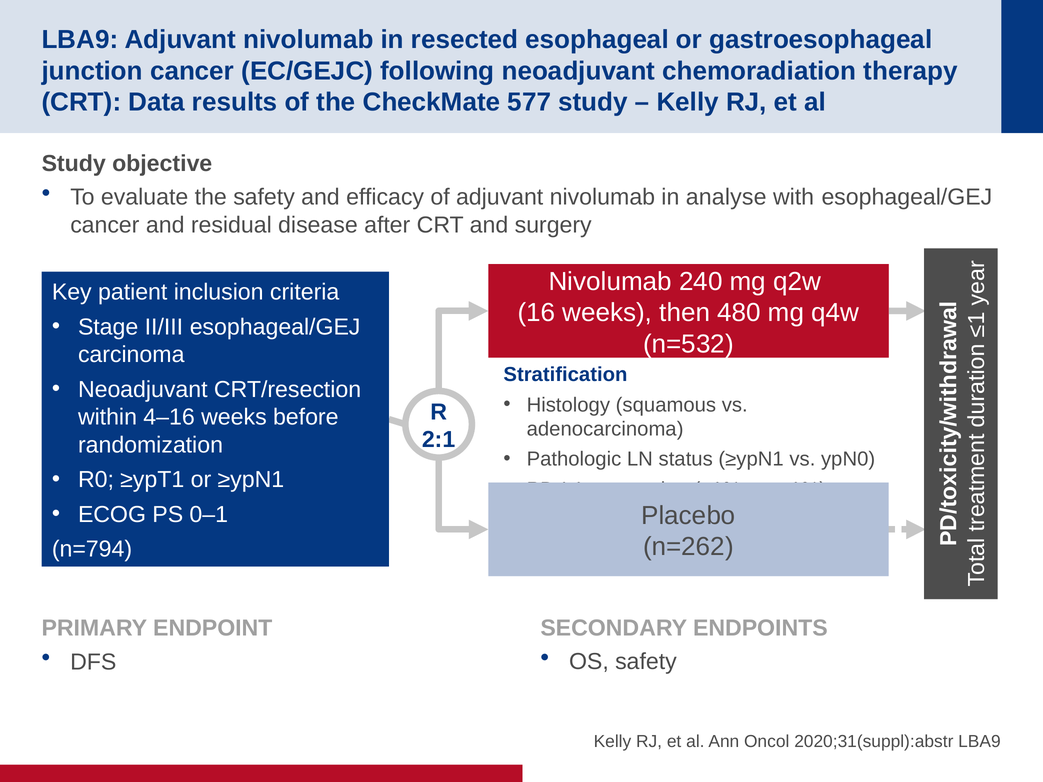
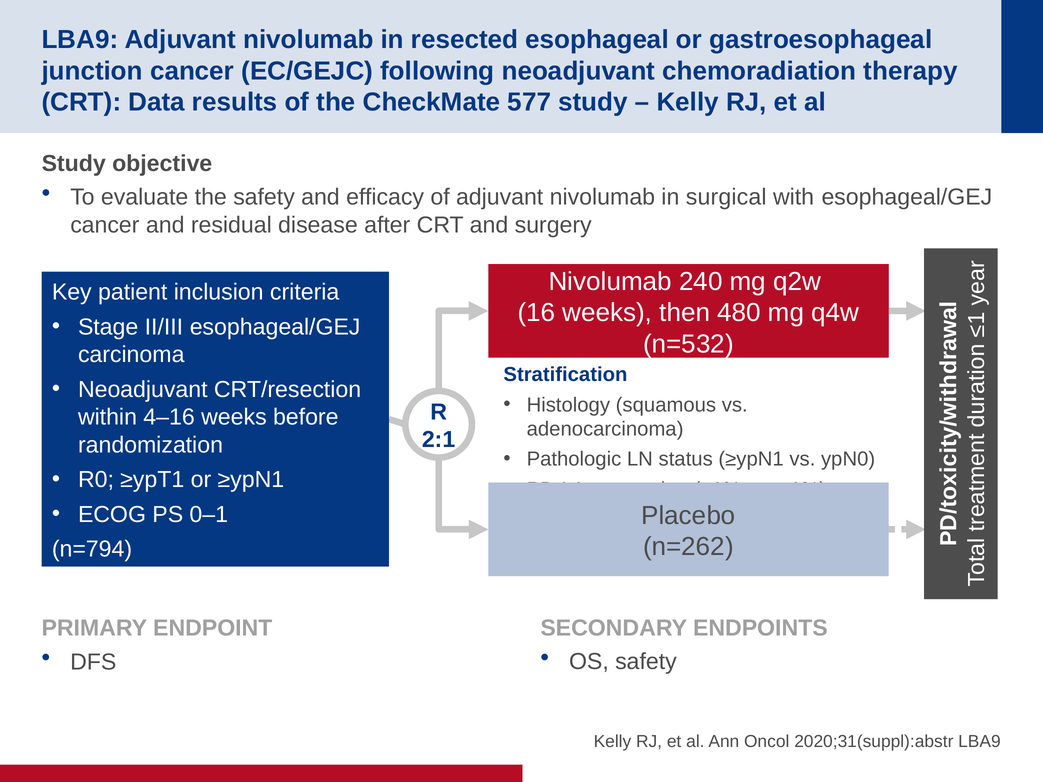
analyse: analyse -> surgical (726, 197)
